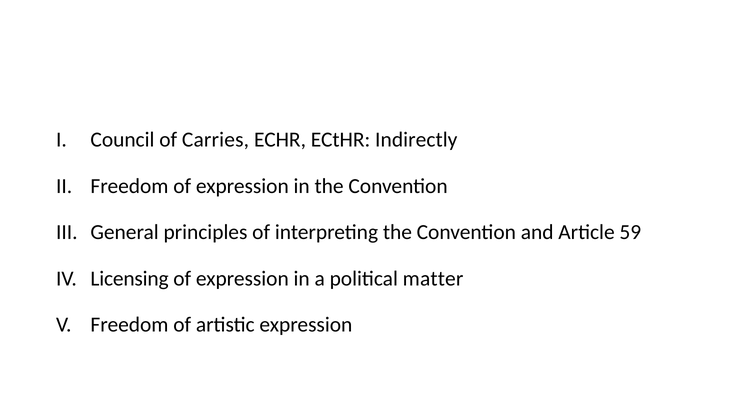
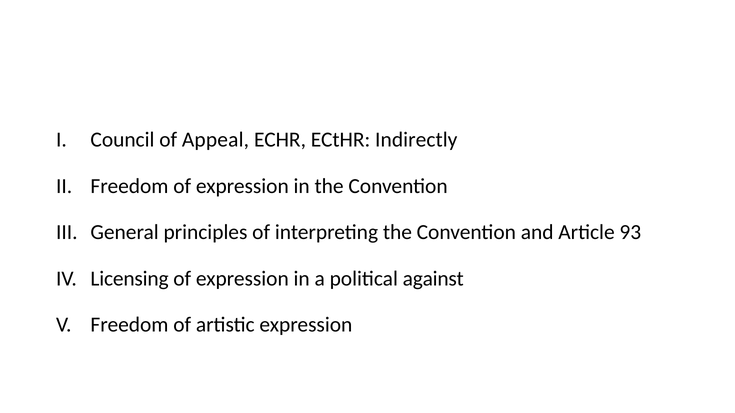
Carries: Carries -> Appeal (215, 140)
59: 59 -> 93 (630, 233)
matter: matter -> against (433, 279)
